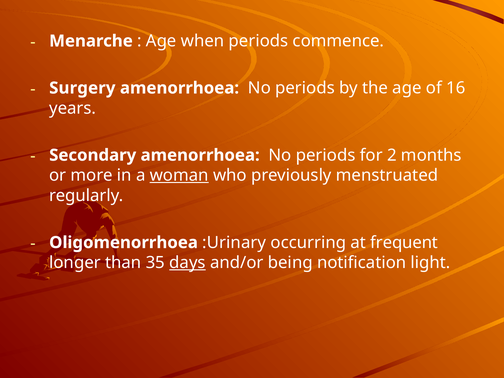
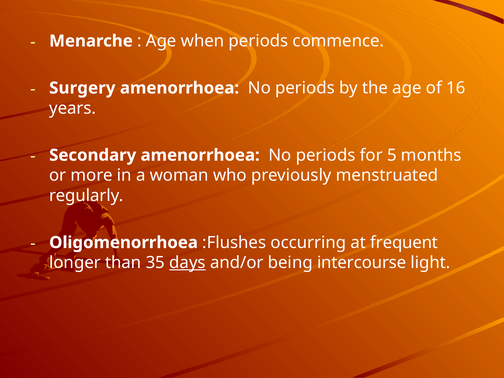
2: 2 -> 5 (392, 155)
woman underline: present -> none (179, 175)
:Urinary: :Urinary -> :Flushes (234, 243)
notification: notification -> intercourse (362, 263)
